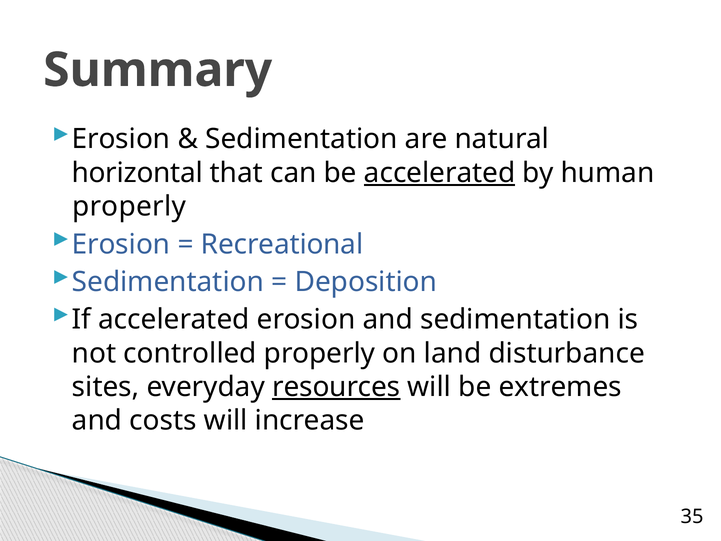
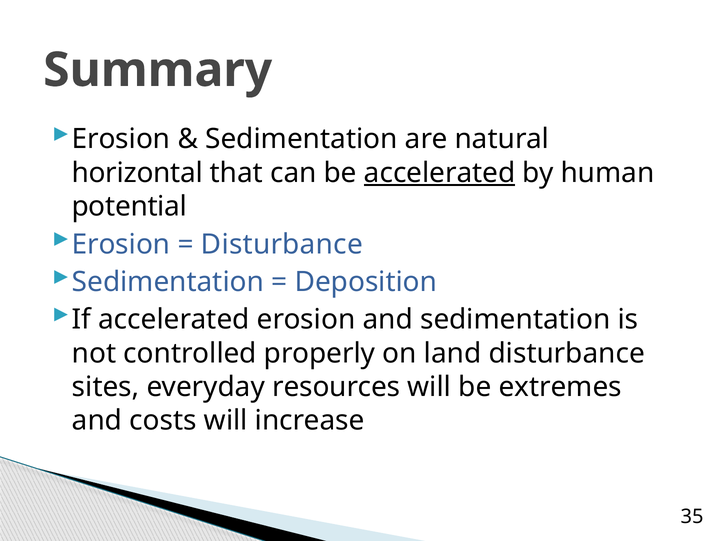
properly: properly -> potential (129, 206)
Recreational: Recreational -> Disturbance (282, 244)
resources underline: present -> none (336, 387)
